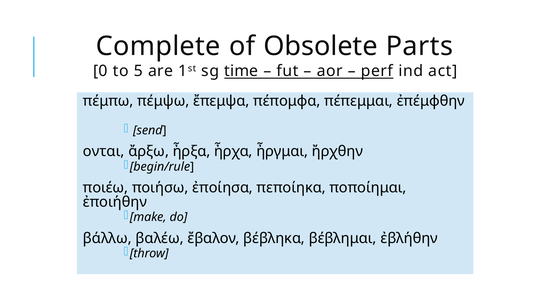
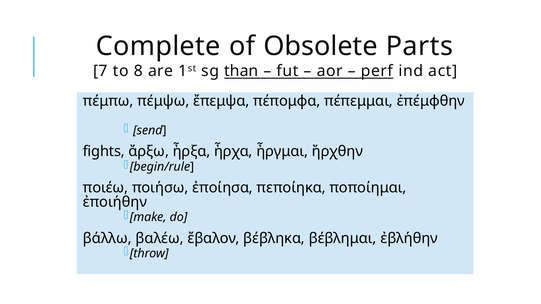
0: 0 -> 7 (100, 71)
5: 5 -> 8 (138, 71)
time: time -> than (241, 71)
ονται: ονται -> fights (104, 152)
